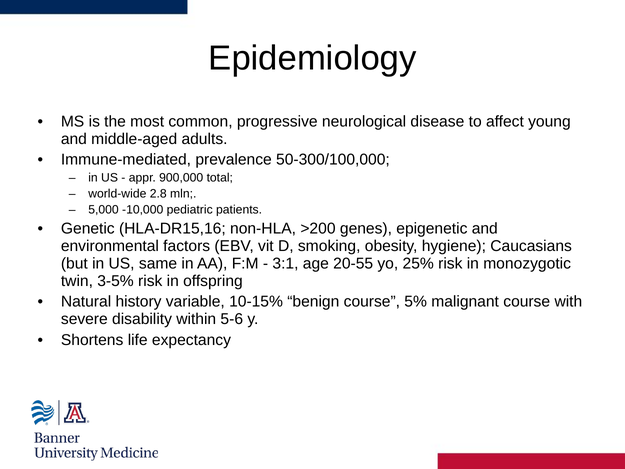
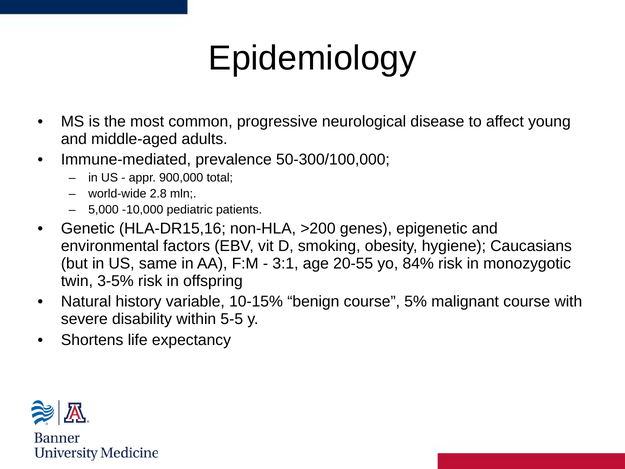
25%: 25% -> 84% (418, 264)
5-6: 5-6 -> 5-5 (232, 319)
